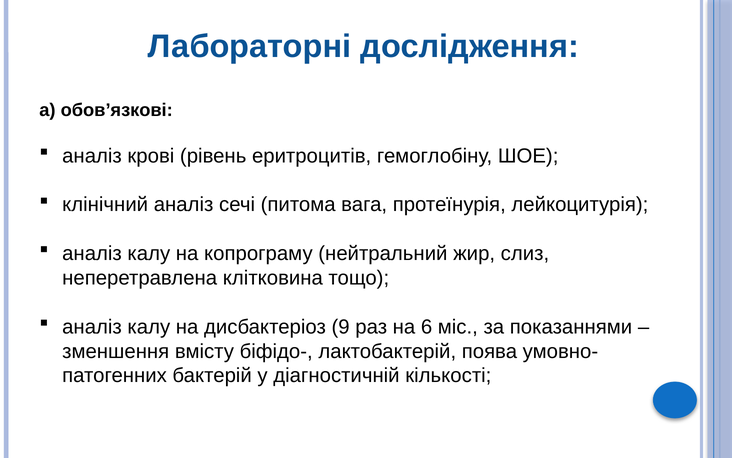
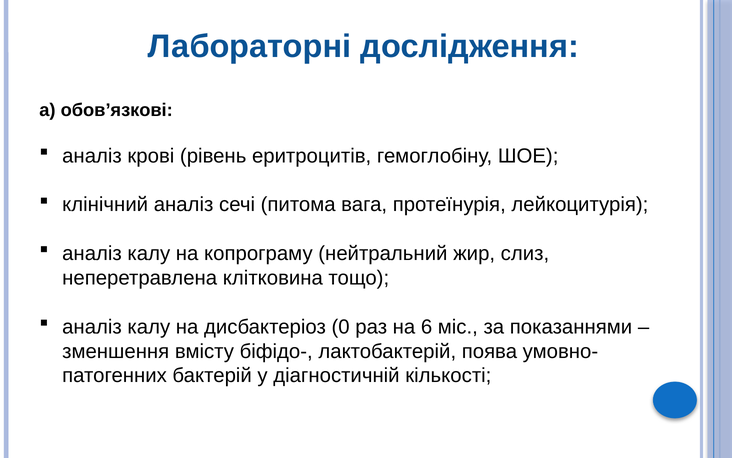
9: 9 -> 0 (341, 326)
